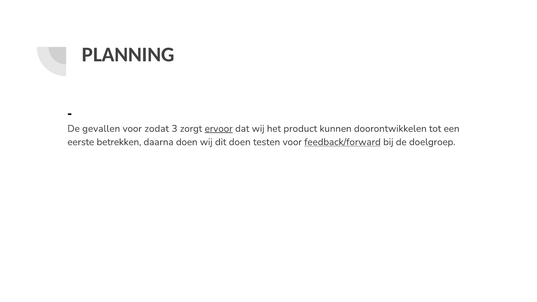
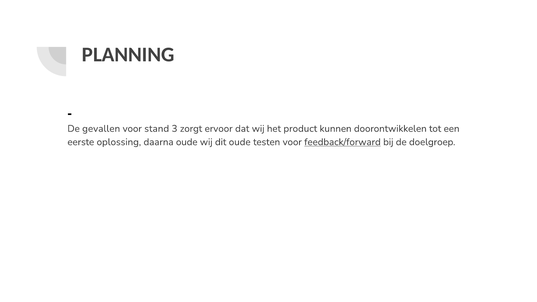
zodat: zodat -> stand (157, 129)
ervoor underline: present -> none (219, 129)
betrekken: betrekken -> oplossing (119, 142)
daarna doen: doen -> oude (187, 142)
dit doen: doen -> oude (240, 142)
